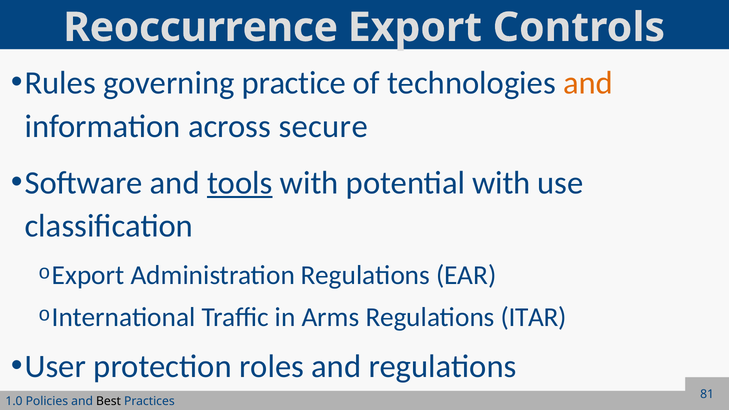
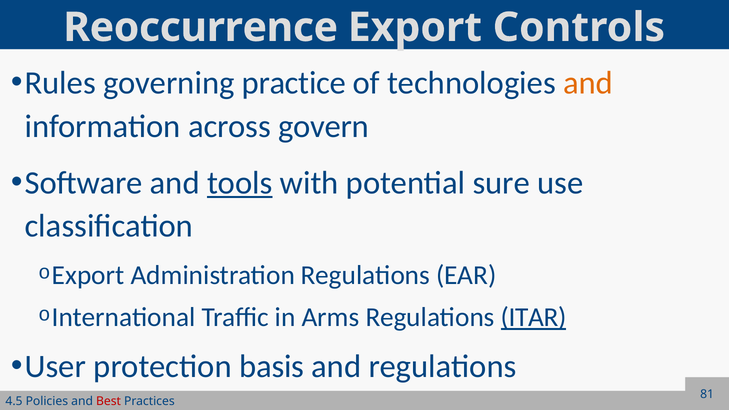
secure: secure -> govern (323, 126)
potential with: with -> sure (501, 183)
ITAR underline: none -> present (534, 317)
roles: roles -> basis (272, 367)
1.0: 1.0 -> 4.5 (14, 401)
Best colour: black -> red (109, 401)
